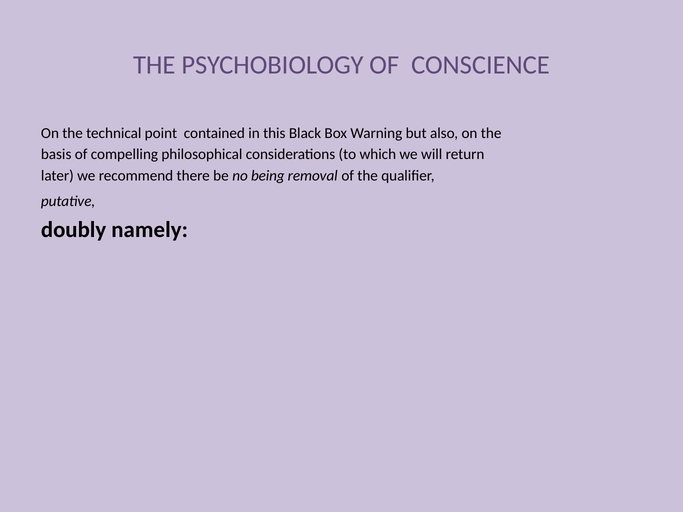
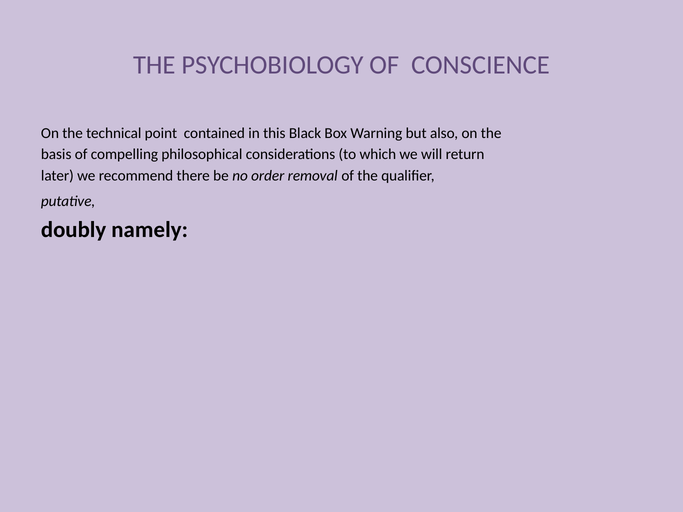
being: being -> order (268, 176)
